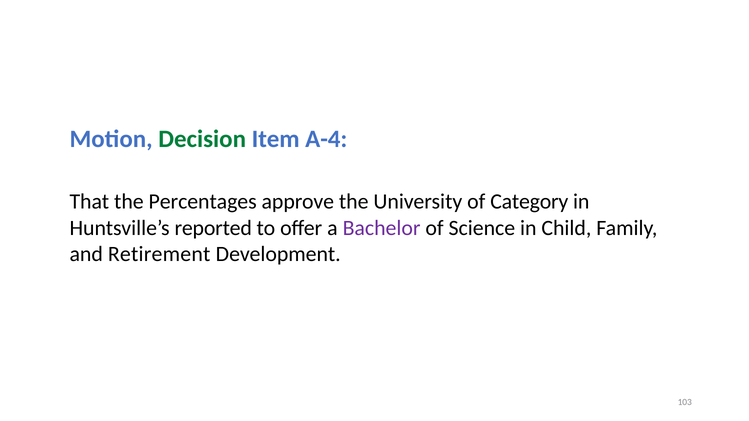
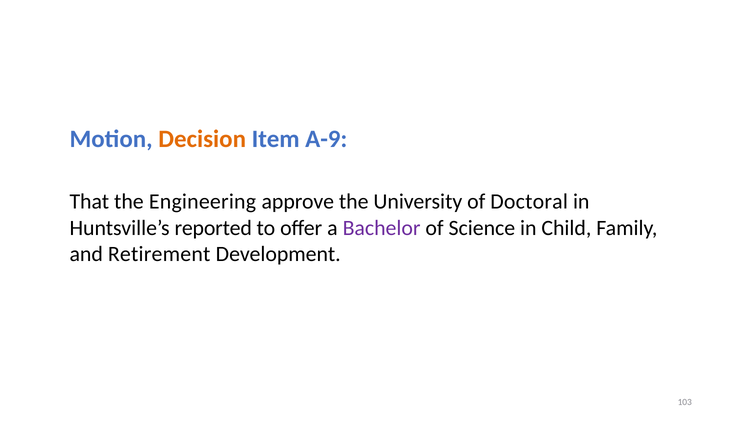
Decision colour: green -> orange (202, 139)
A-4: A-4 -> A-9 (326, 139)
Percentages: Percentages -> Engineering (203, 202)
Category: Category -> Doctoral (529, 202)
